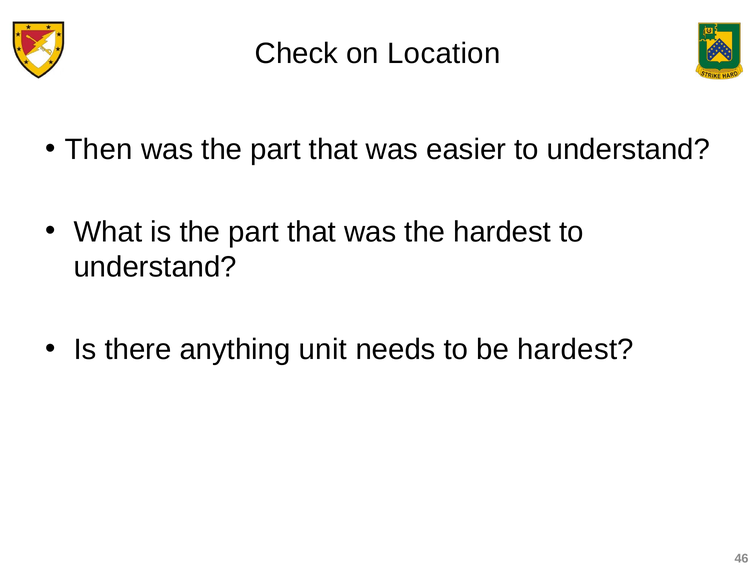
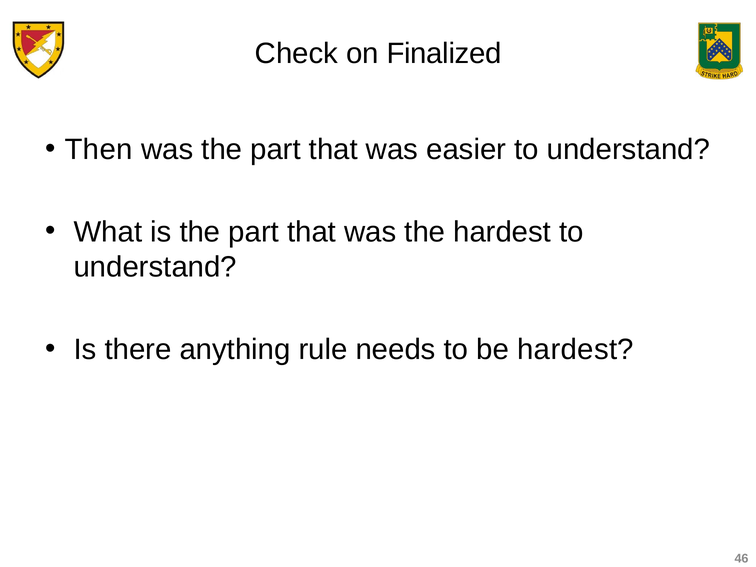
Location: Location -> Finalized (444, 54)
unit: unit -> rule (323, 350)
